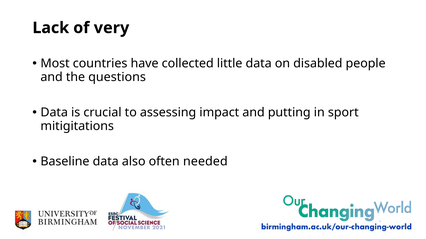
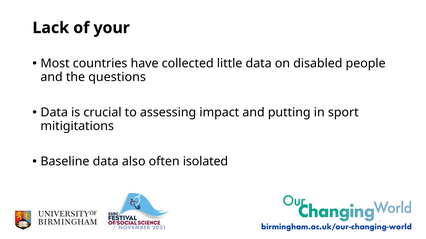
very: very -> your (112, 28)
needed: needed -> isolated (205, 162)
